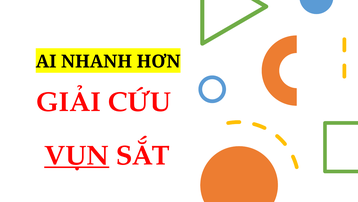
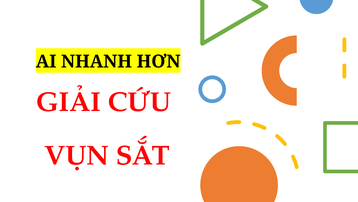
VỤN underline: present -> none (77, 155)
